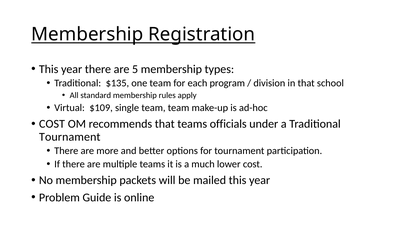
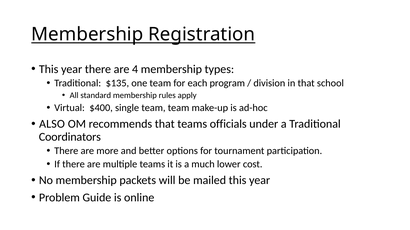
5: 5 -> 4 (135, 69)
$109: $109 -> $400 (101, 108)
COST: COST -> ALSO (52, 124)
Tournament: Tournament -> Coordinators (70, 137)
